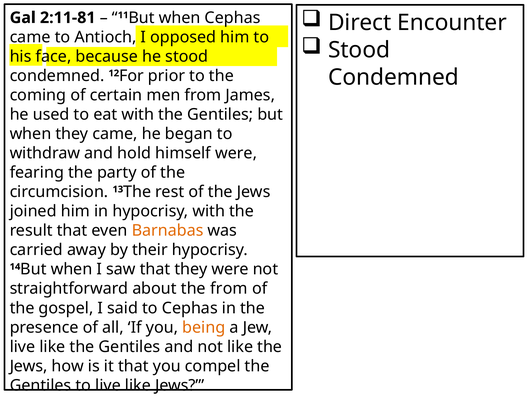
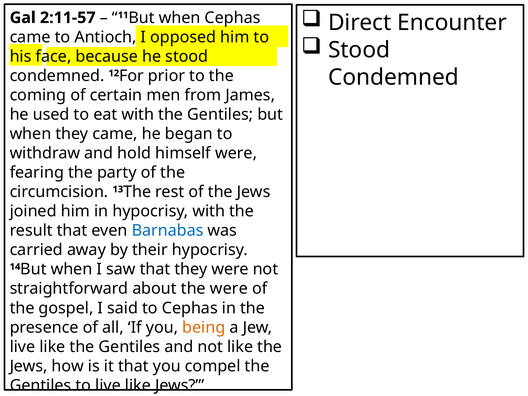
2:11-81: 2:11-81 -> 2:11-57 (68, 18)
Barnabas colour: orange -> blue (168, 231)
the from: from -> were (229, 289)
